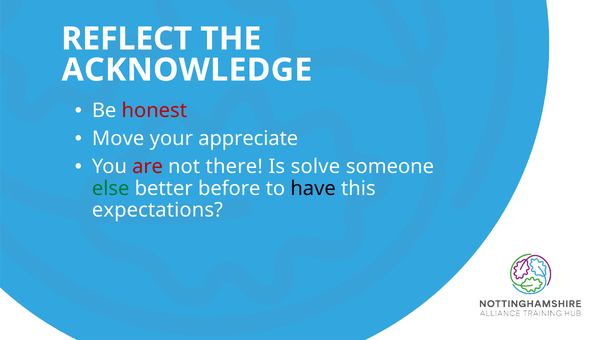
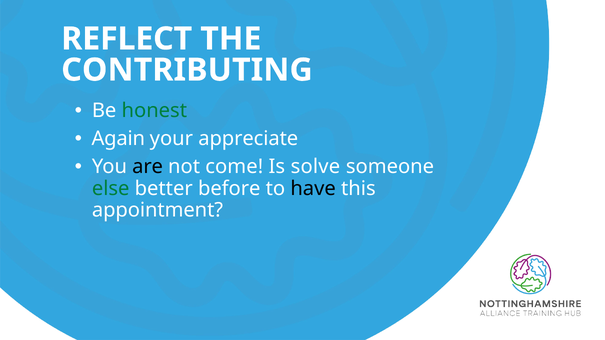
ACKNOWLEDGE: ACKNOWLEDGE -> CONTRIBUTING (187, 70)
honest colour: red -> green (154, 111)
Move: Move -> Again (118, 139)
are colour: red -> black (148, 167)
there: there -> come (234, 167)
expectations: expectations -> appointment (157, 210)
